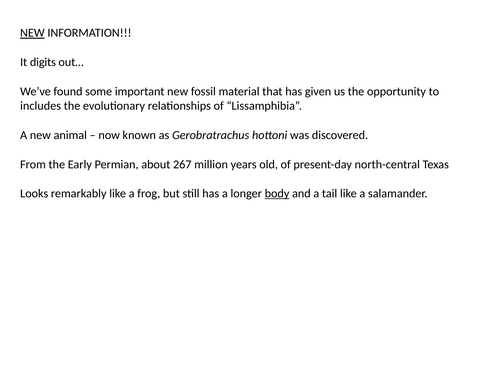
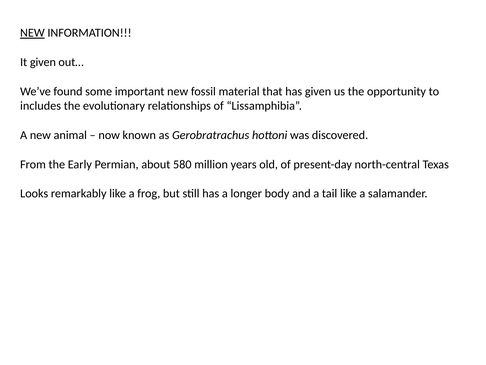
It digits: digits -> given (43, 62)
267: 267 -> 580 (182, 164)
body underline: present -> none (277, 193)
